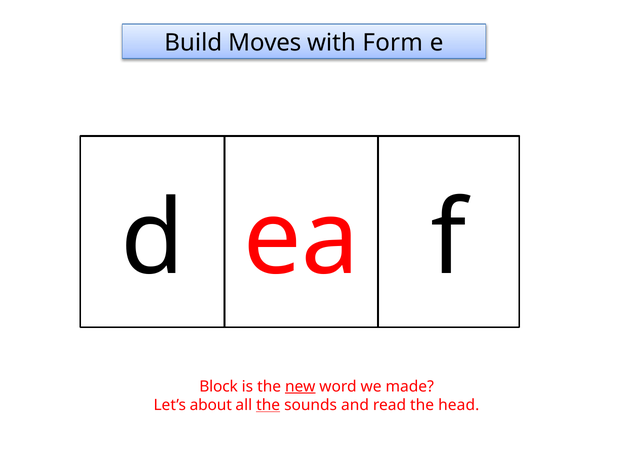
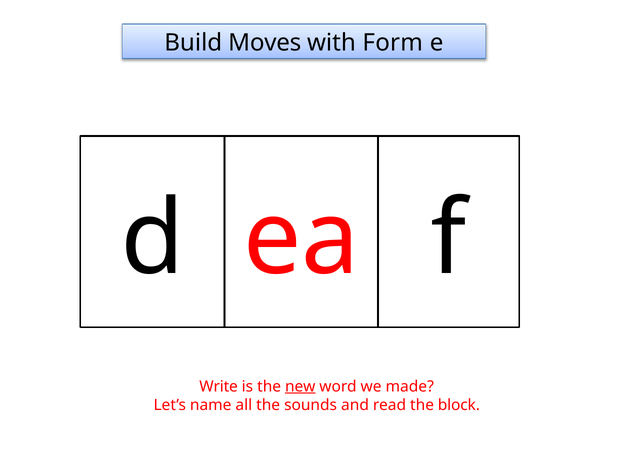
Block: Block -> Write (219, 386)
about: about -> name (211, 405)
the underline: present -> none (268, 405)
head: head -> block (459, 405)
